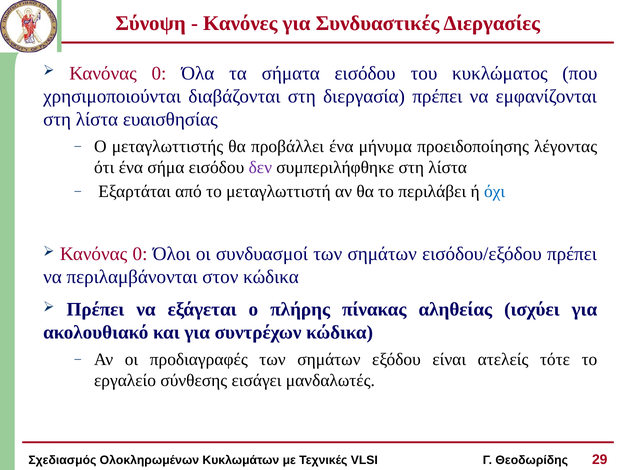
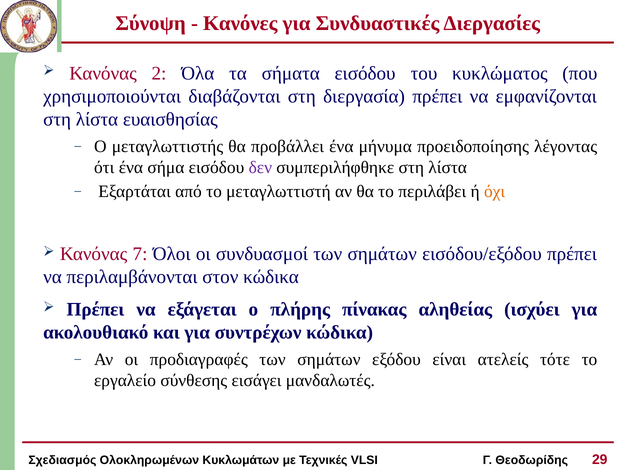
0: 0 -> 2 (159, 73)
όχι colour: blue -> orange (495, 192)
0: 0 -> 7 (140, 254)
